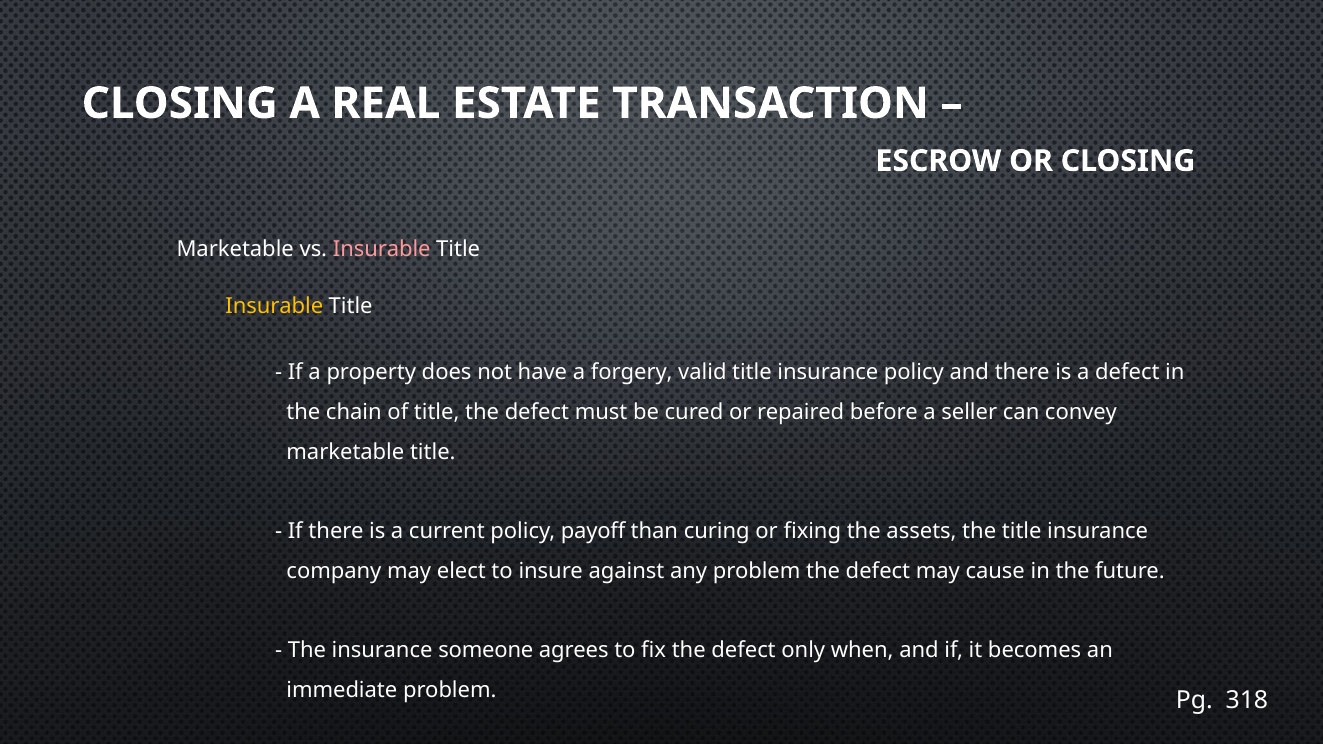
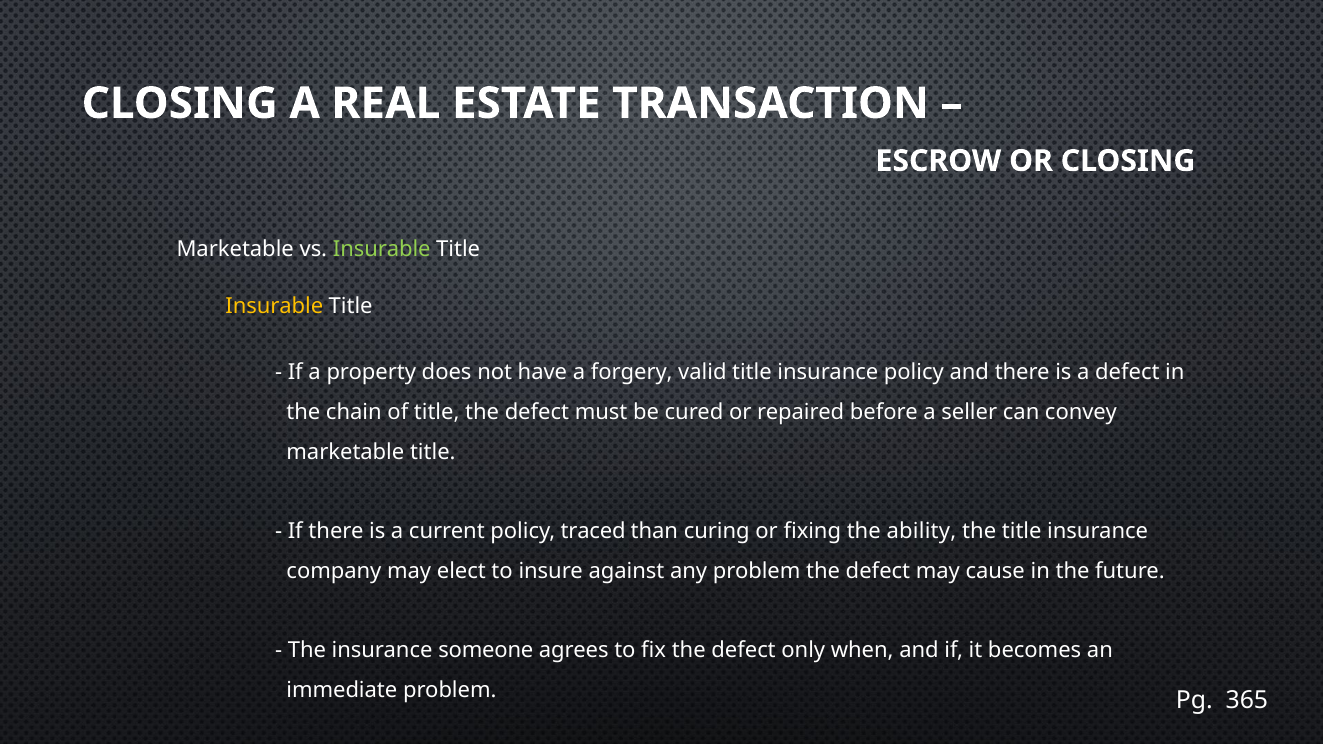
Insurable colour: pink -> light green (382, 249)
payoff: payoff -> traced (593, 531)
assets: assets -> ability (921, 531)
318: 318 -> 365 (1247, 701)
